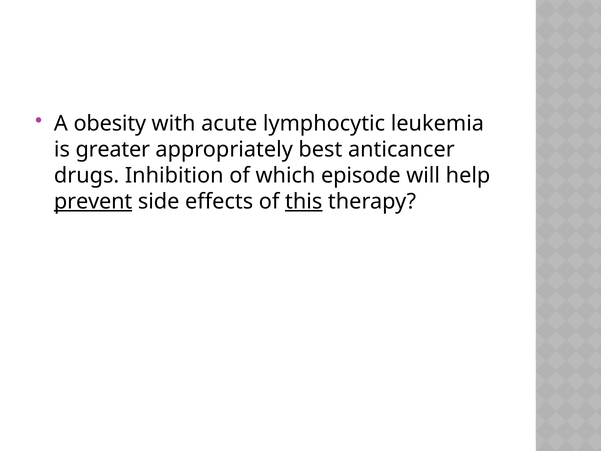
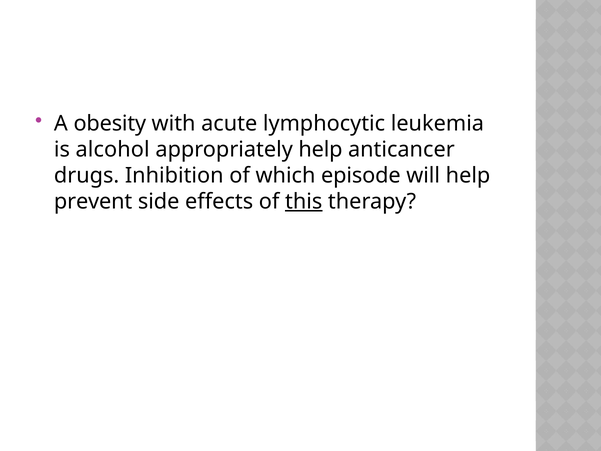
greater: greater -> alcohol (113, 149)
appropriately best: best -> help (321, 149)
prevent underline: present -> none (93, 201)
